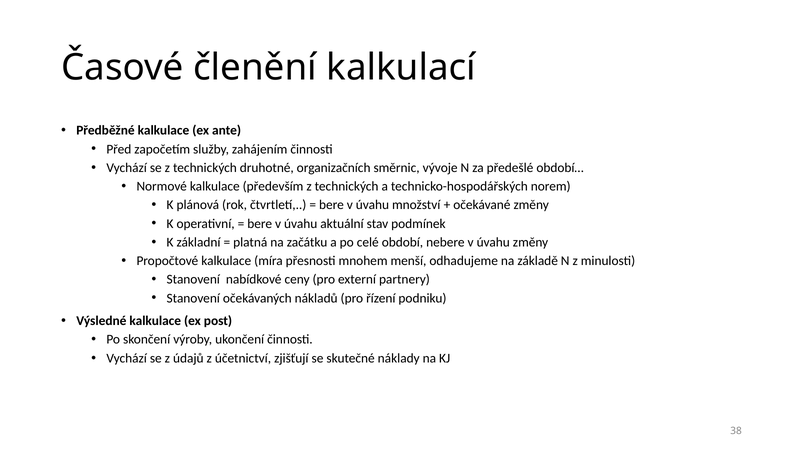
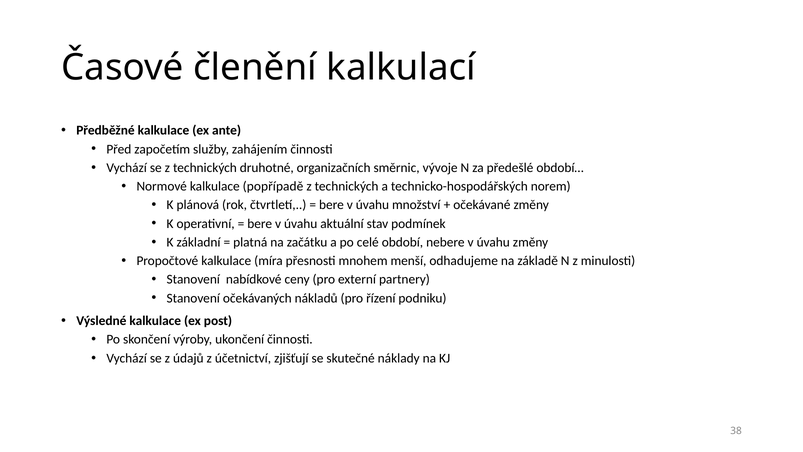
především: především -> popřípadě (273, 186)
